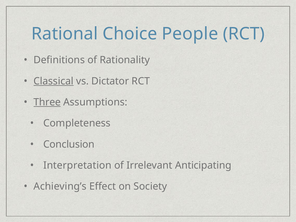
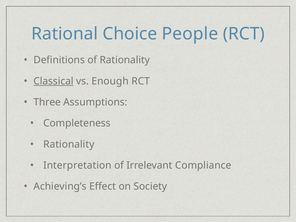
Dictator: Dictator -> Enough (110, 81)
Three underline: present -> none (47, 102)
Conclusion: Conclusion -> Rationality (69, 144)
Anticipating: Anticipating -> Compliance (203, 165)
